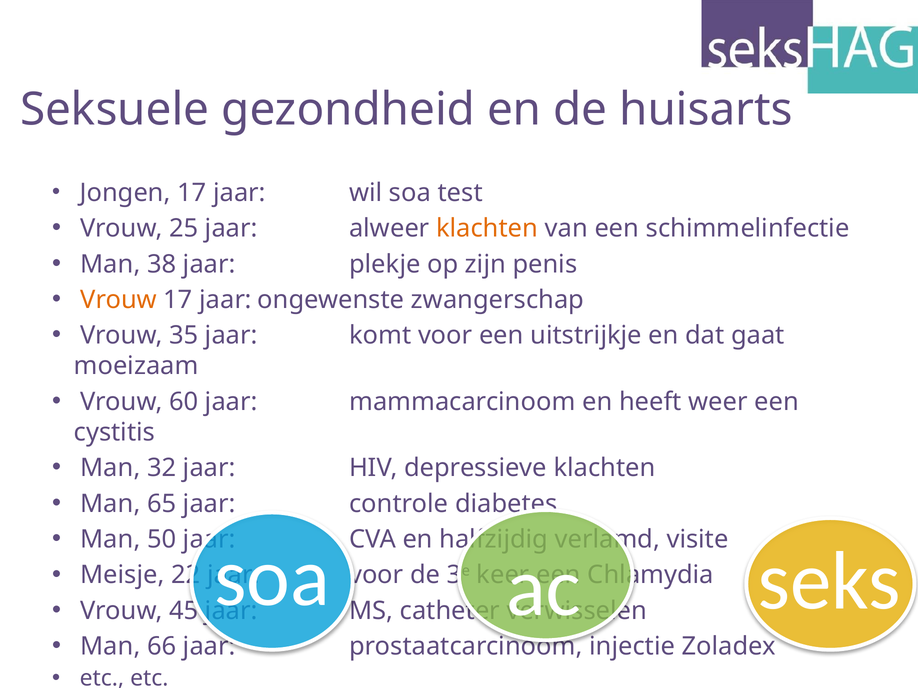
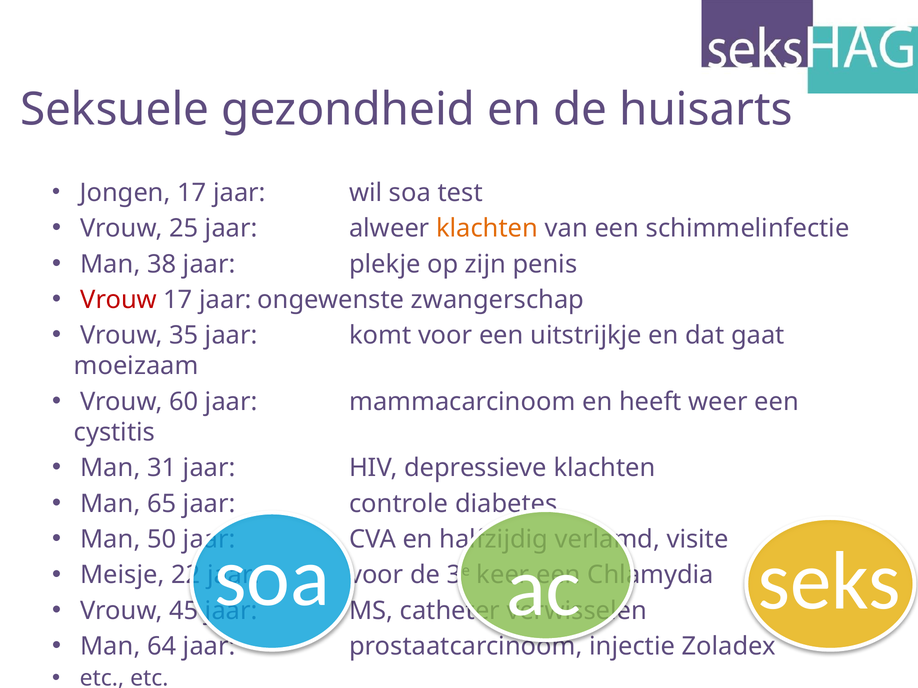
Vrouw colour: orange -> red (119, 300)
32: 32 -> 31 (162, 468)
66: 66 -> 64 (162, 647)
